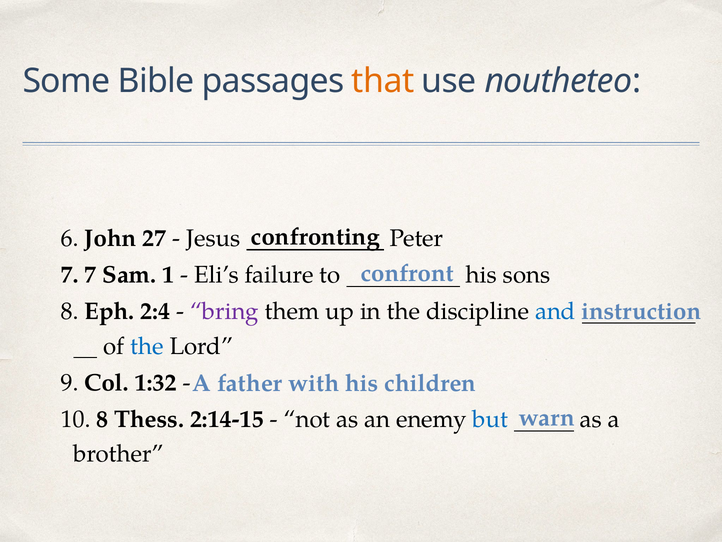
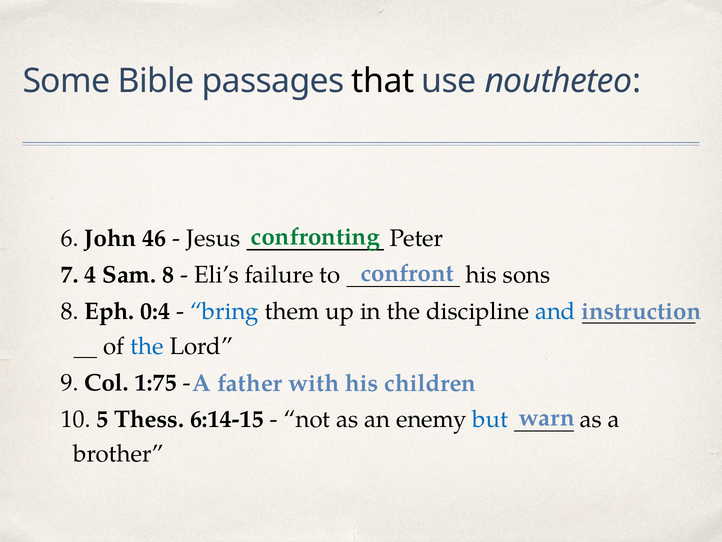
that colour: orange -> black (383, 81)
confronting colour: black -> green (315, 237)
27: 27 -> 46 (154, 238)
7: 7 -> 4 (90, 275)
Sam 1: 1 -> 8 (168, 275)
2:4: 2:4 -> 0:4 (155, 311)
bring colour: purple -> blue (224, 311)
1:32: 1:32 -> 1:75 (156, 382)
8: 8 -> 5 (102, 419)
2:14-15: 2:14-15 -> 6:14-15 (227, 419)
